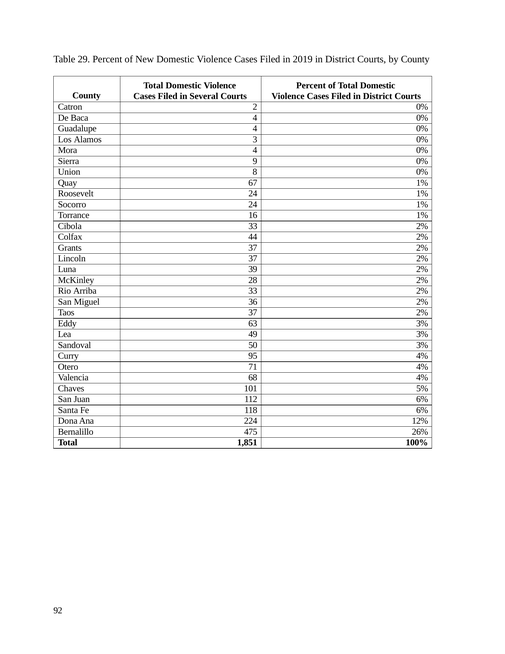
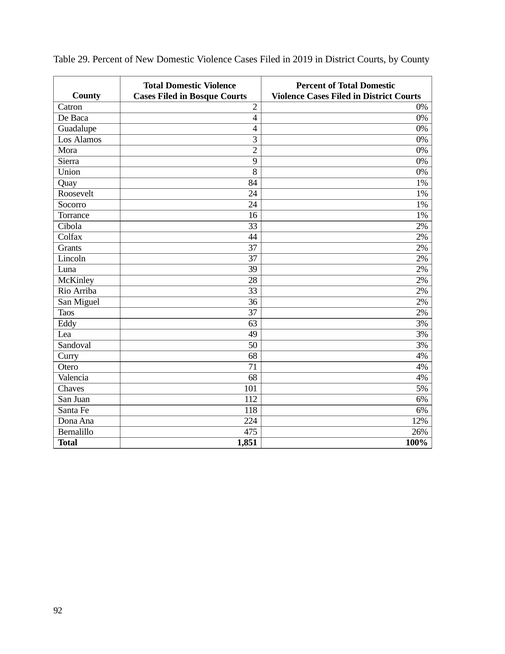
Several: Several -> Bosque (204, 96)
Mora 4: 4 -> 2 (255, 150)
67: 67 -> 84 (253, 183)
Curry 95: 95 -> 68 (253, 356)
